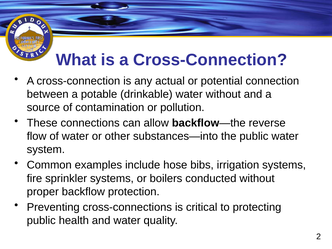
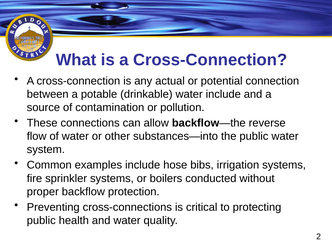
water without: without -> include (223, 94)
